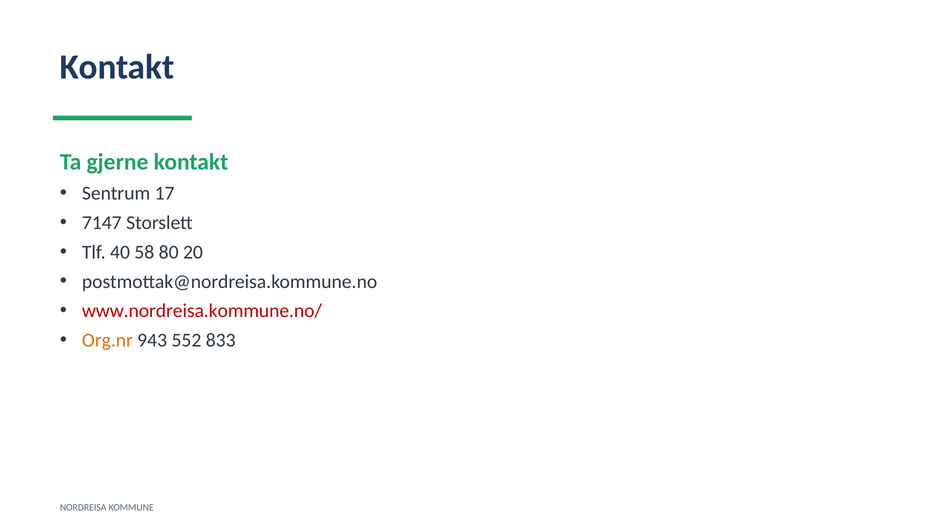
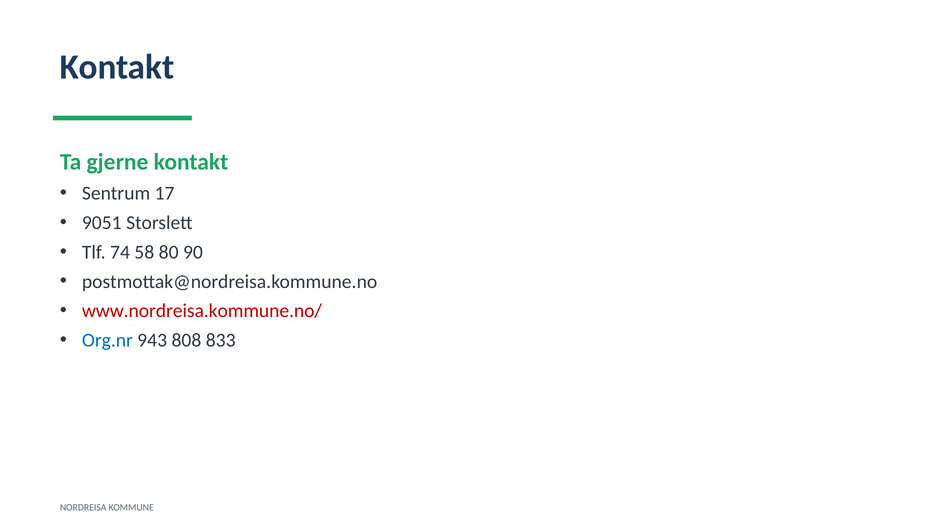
7147: 7147 -> 9051 (102, 223)
40: 40 -> 74 (120, 252)
20: 20 -> 90 (193, 252)
Org.nr colour: orange -> blue (107, 341)
552: 552 -> 808 (186, 341)
